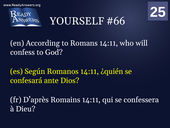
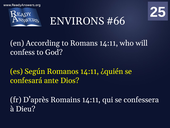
YOURSELF: YOURSELF -> ENVIRONS (77, 21)
